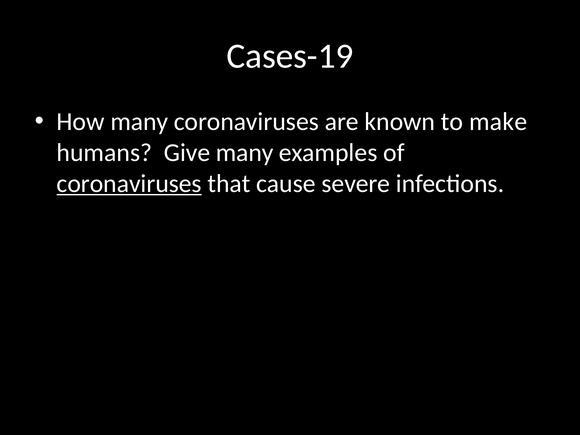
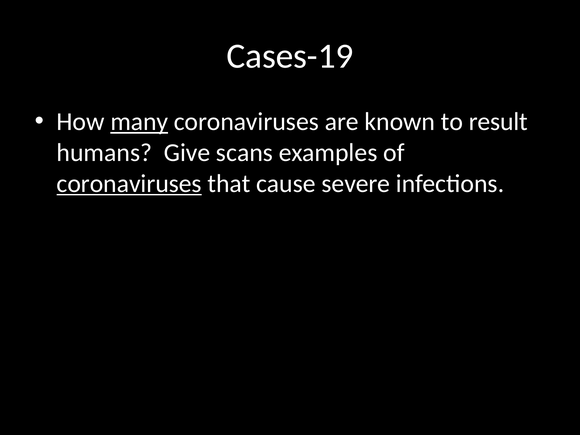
many underline: none -> present (139, 122)
make: make -> result (498, 122)
Give many: many -> scans (245, 153)
